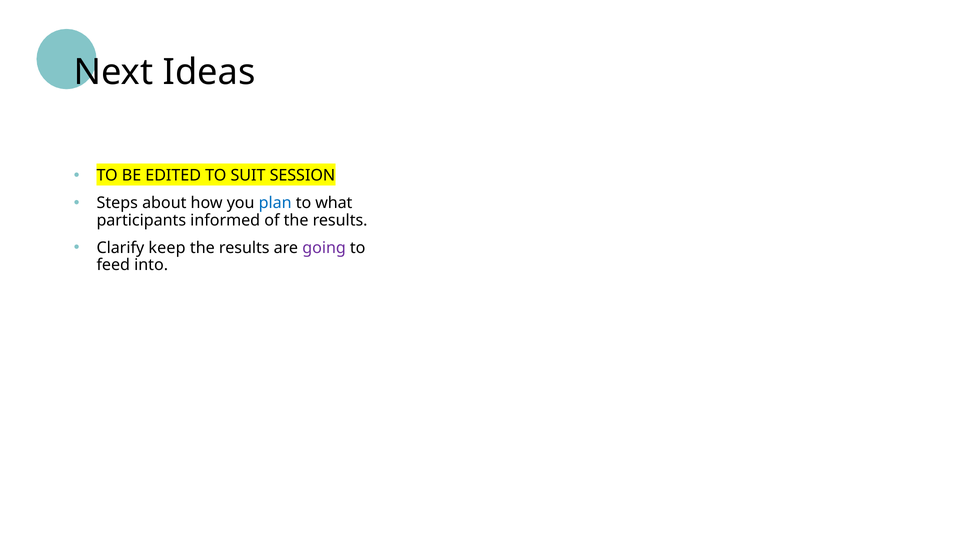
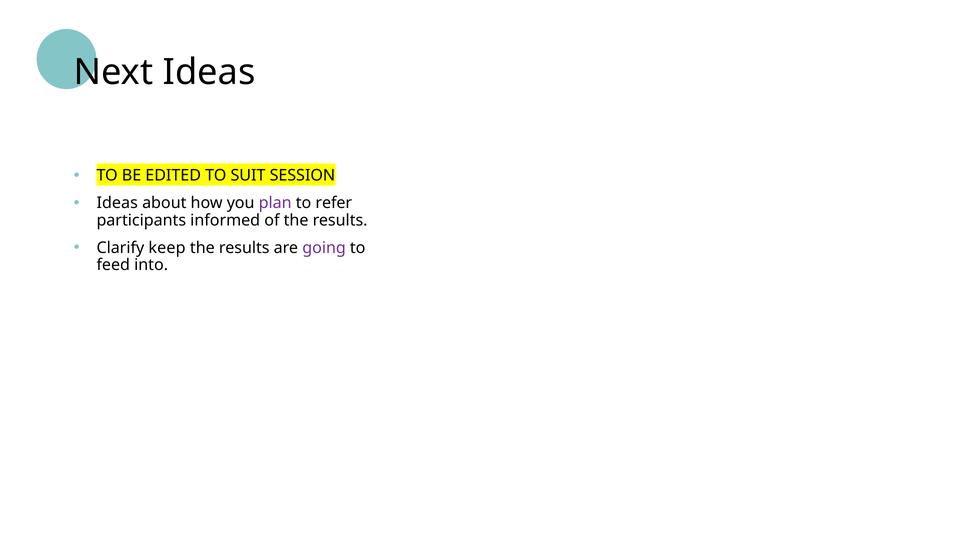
Steps: Steps -> Ideas (117, 203)
plan colour: blue -> purple (275, 203)
what: what -> refer (334, 203)
